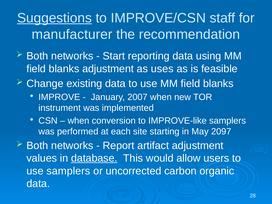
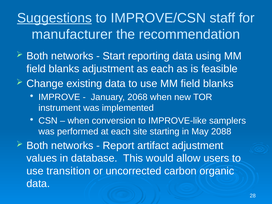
as uses: uses -> each (162, 69)
2007: 2007 -> 2068 (137, 97)
2097: 2097 -> 2088 (221, 132)
database underline: present -> none (94, 158)
use samplers: samplers -> transition (68, 171)
